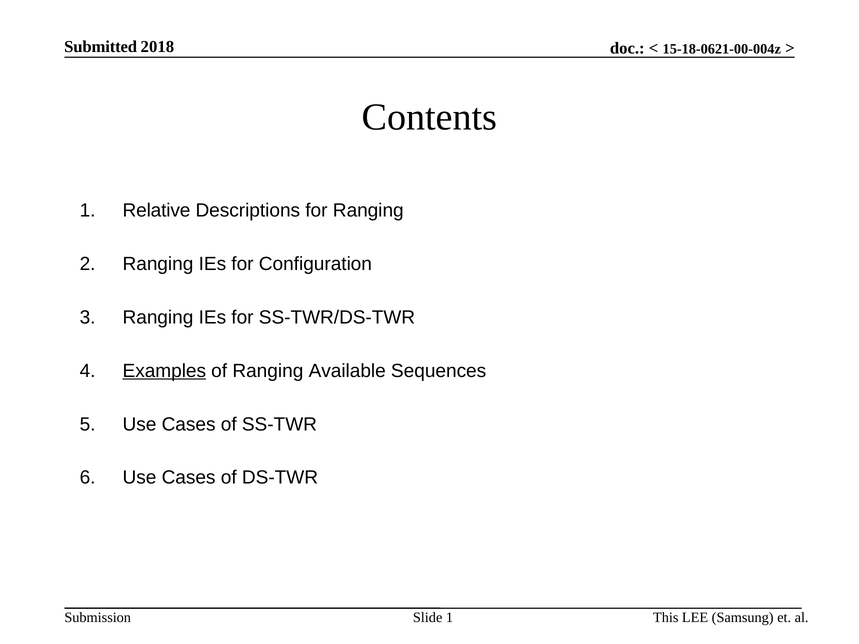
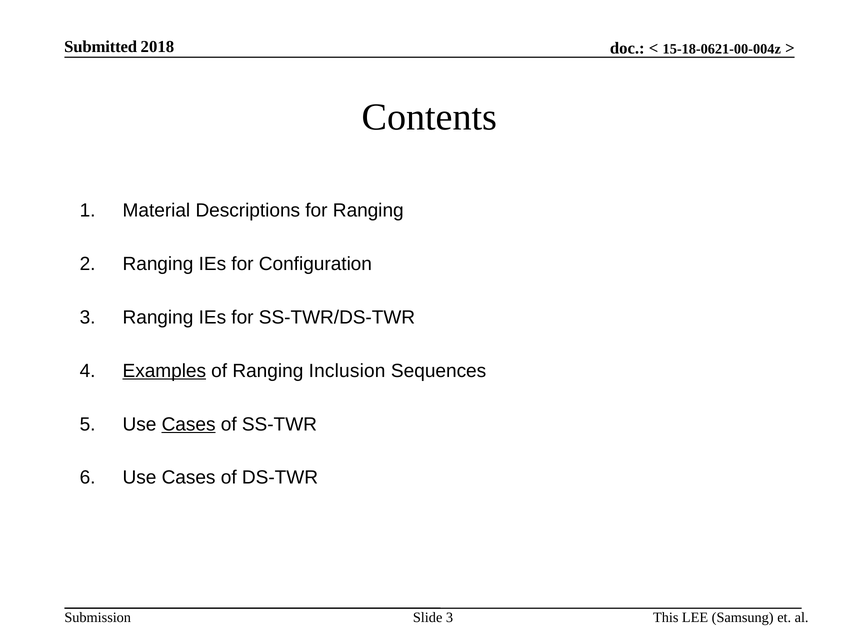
Relative: Relative -> Material (156, 211)
Available: Available -> Inclusion (347, 371)
Cases underline: none -> present (189, 424)
Slide 1: 1 -> 3 (450, 618)
